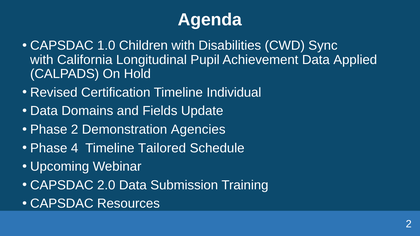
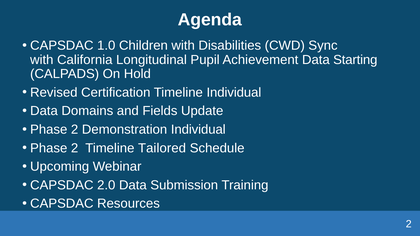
Applied: Applied -> Starting (355, 60)
Demonstration Agencies: Agencies -> Individual (198, 130)
4: 4 -> 2 (75, 148)
